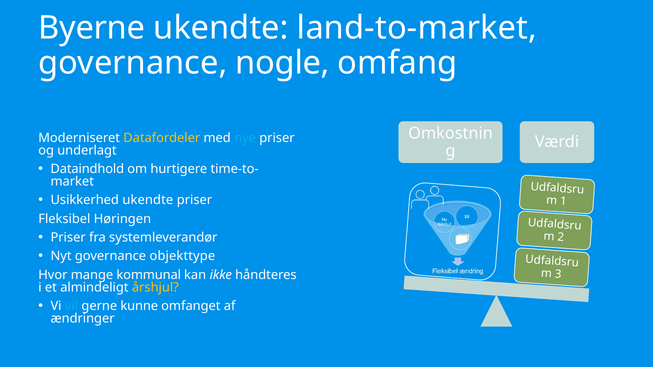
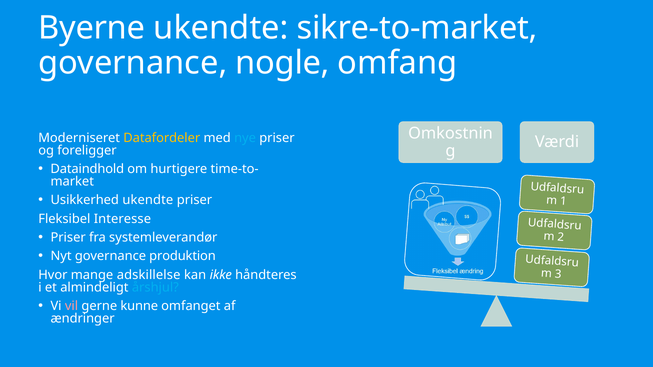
land-to-market: land-to-market -> sikre-to-market (417, 28)
underlagt: underlagt -> foreligger (87, 150)
Høringen: Høringen -> Interesse (122, 219)
objekttype: objekttype -> produktion (183, 256)
kommunal: kommunal -> adskillelse (149, 275)
årshjul colour: yellow -> light blue (155, 288)
vil colour: light blue -> pink (72, 306)
